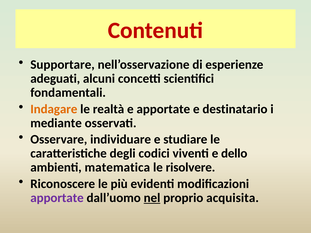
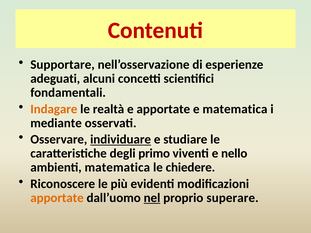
e destinatario: destinatario -> matematica (235, 109)
individuare underline: none -> present (121, 140)
codici: codici -> primo (154, 154)
dello: dello -> nello (234, 154)
risolvere: risolvere -> chiedere (190, 168)
apportate colour: purple -> orange (57, 198)
acquisita: acquisita -> superare (233, 198)
